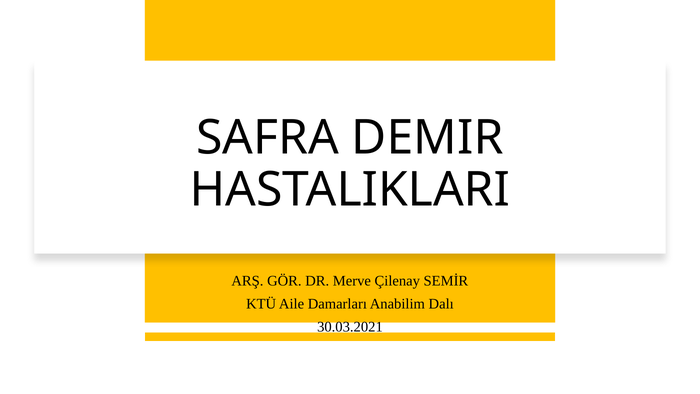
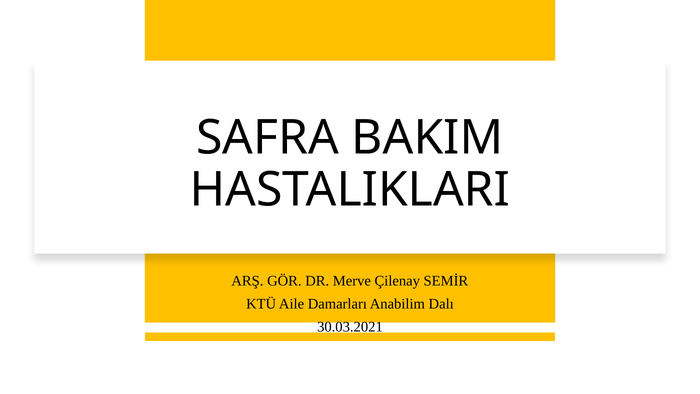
DEMIR: DEMIR -> BAKIM (427, 138)
